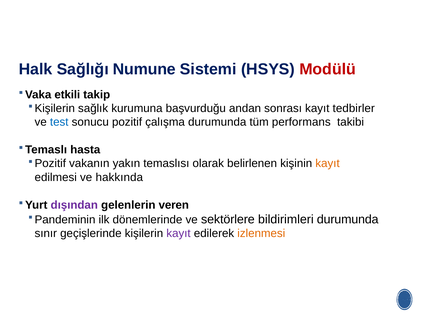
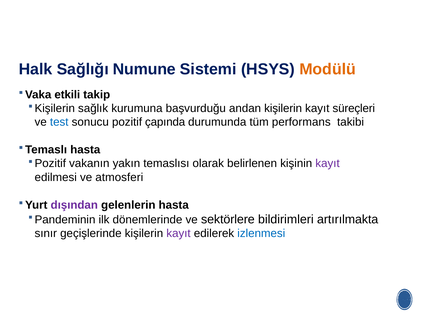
Modülü colour: red -> orange (328, 69)
andan sonrası: sonrası -> kişilerin (283, 108)
tedbirler: tedbirler -> süreçleri (354, 108)
çalışma: çalışma -> çapında (165, 122)
kayıt colour: orange -> purple (328, 164)
hakkında: hakkında -> atmosferi (119, 177)
gelenlerin veren: veren -> hasta (174, 205)
bildirimleri durumunda: durumunda -> artırılmakta (348, 219)
izlenmesi colour: orange -> blue (261, 234)
